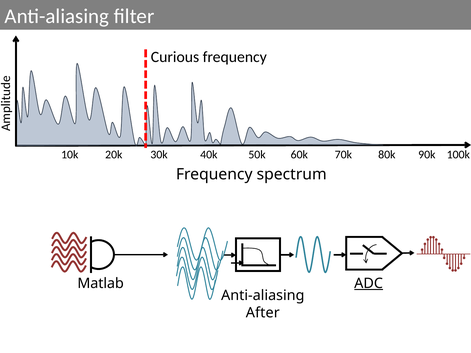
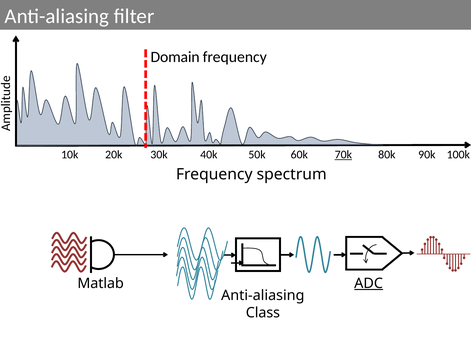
Curious: Curious -> Domain (175, 57)
70k underline: none -> present (343, 155)
After: After -> Class (263, 313)
